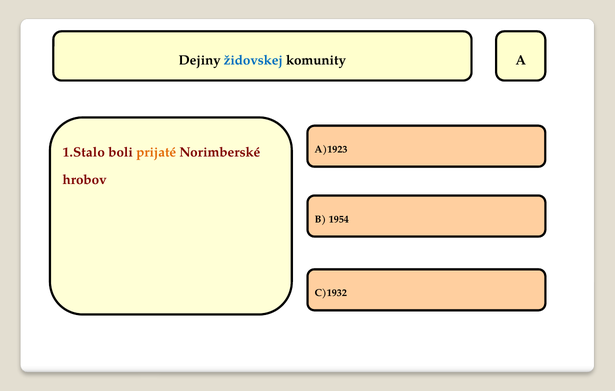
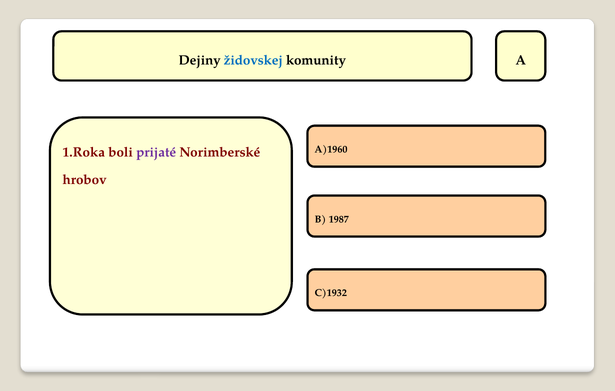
A)1923: A)1923 -> A)1960 (331, 149)
1.Stalo: 1.Stalo -> 1.Roka (84, 152)
prijaté colour: orange -> purple (156, 152)
1954: 1954 -> 1987 (339, 219)
